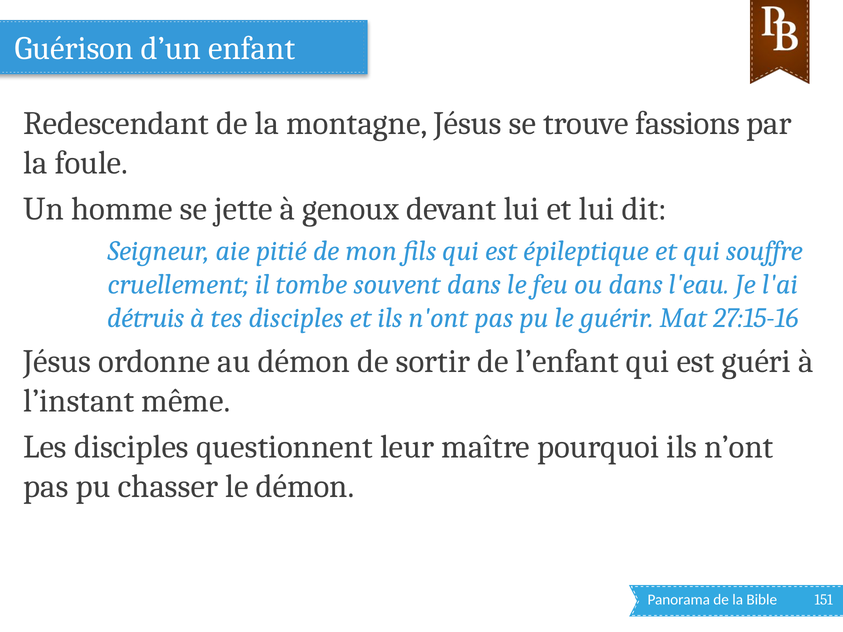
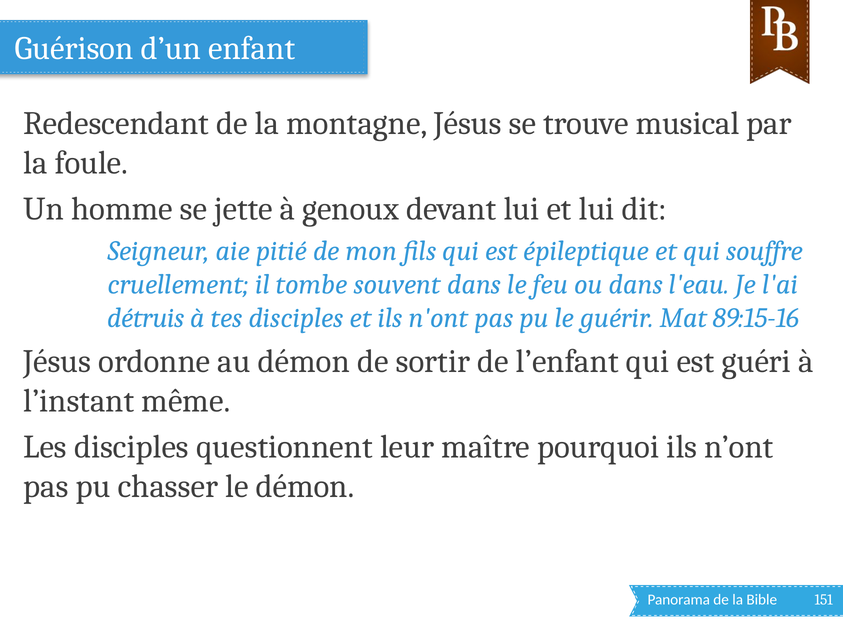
fassions: fassions -> musical (688, 124)
27:15-16: 27:15-16 -> 89:15-16 (756, 318)
